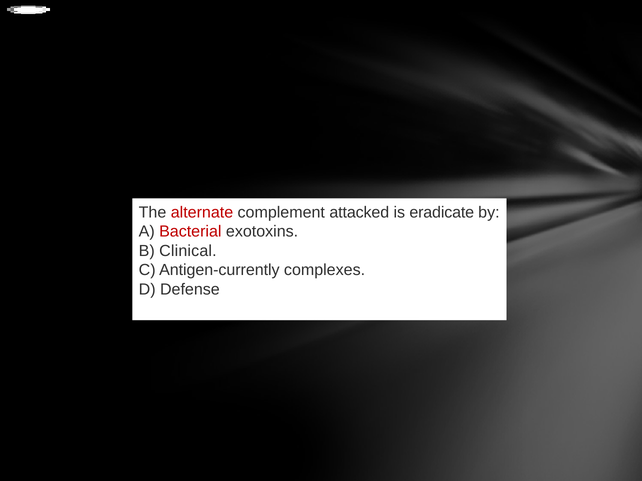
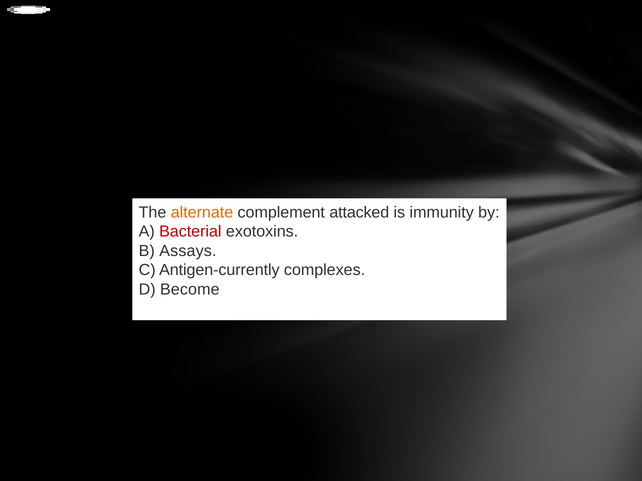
alternate colour: red -> orange (202, 213)
eradicate: eradicate -> immunity (442, 213)
Clinical: Clinical -> Assays (188, 251)
Defense: Defense -> Become (190, 290)
